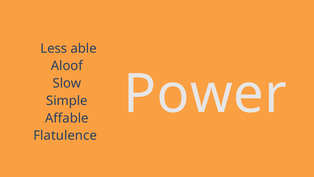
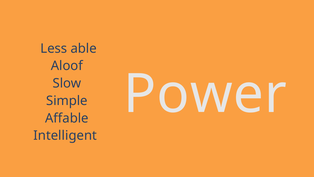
Flatulence: Flatulence -> Intelligent (65, 135)
